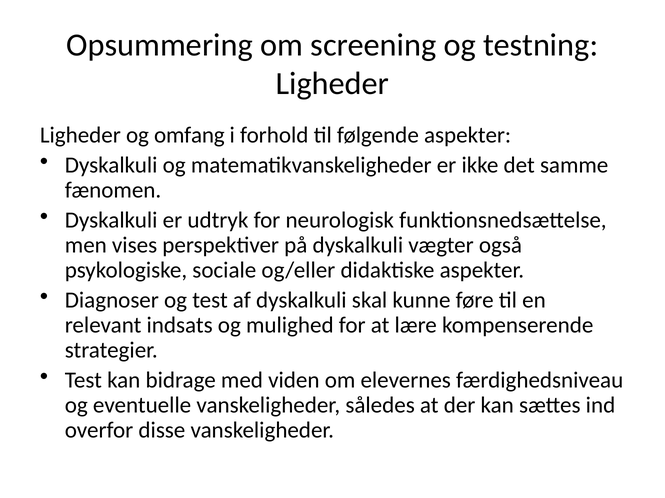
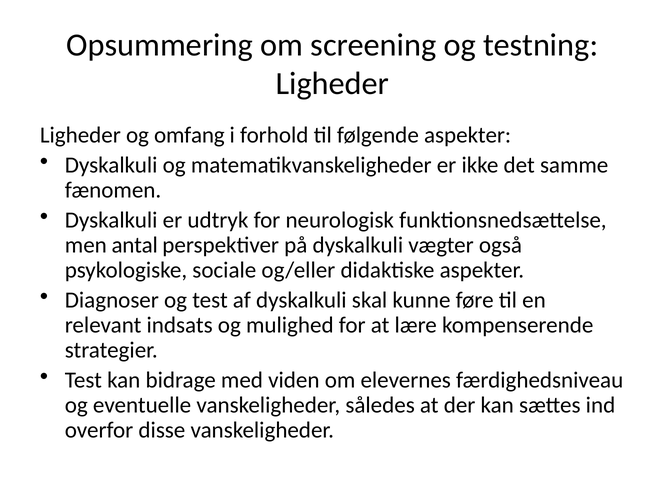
vises: vises -> antal (135, 245)
